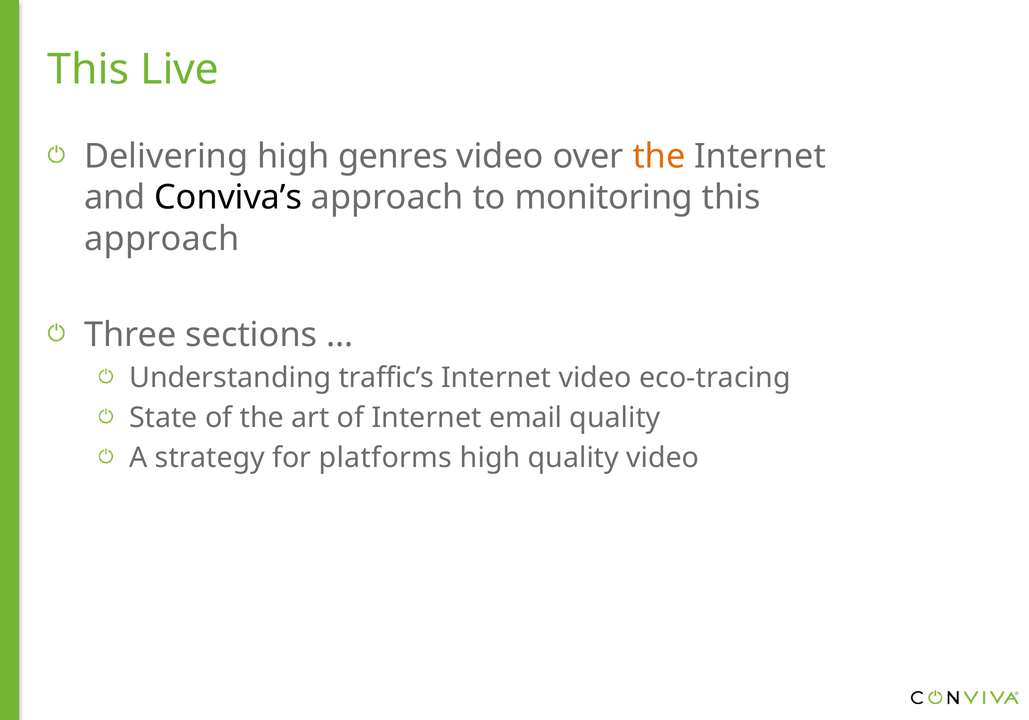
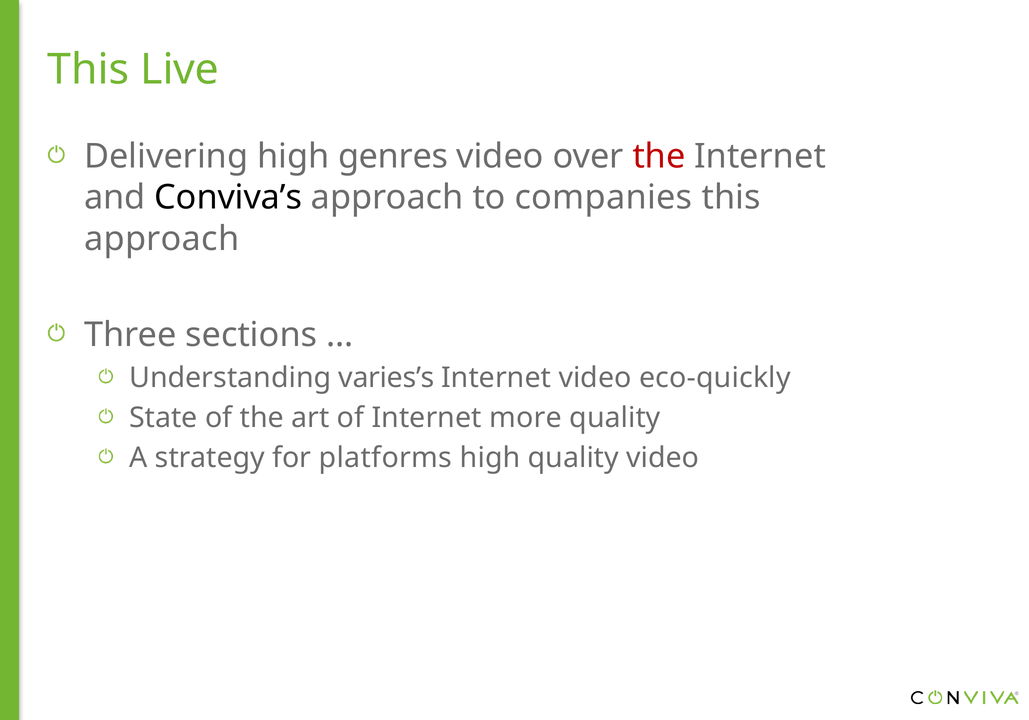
the colour: orange -> red (659, 157)
monitoring: monitoring -> companies (603, 198)
traffic’s: traffic’s -> varies’s (386, 378)
eco-tracing: eco-tracing -> eco-quickly (715, 378)
email: email -> more (525, 418)
